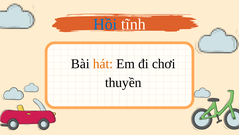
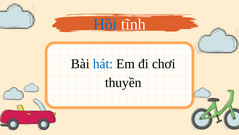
hát colour: orange -> blue (103, 63)
